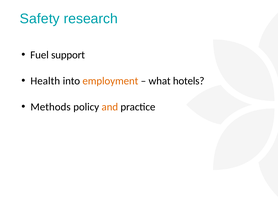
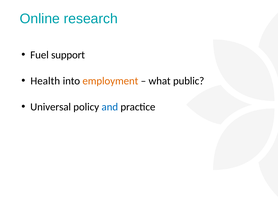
Safety: Safety -> Online (40, 19)
hotels: hotels -> public (189, 81)
Methods: Methods -> Universal (51, 107)
and colour: orange -> blue (110, 107)
